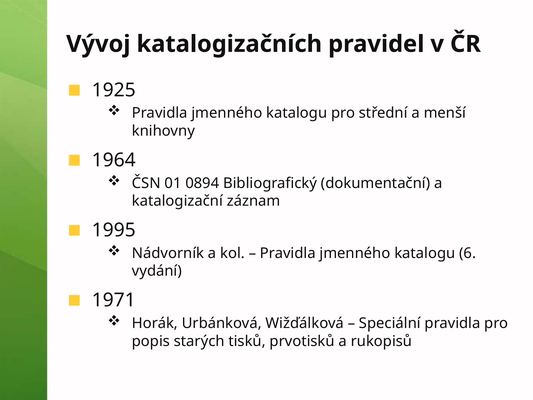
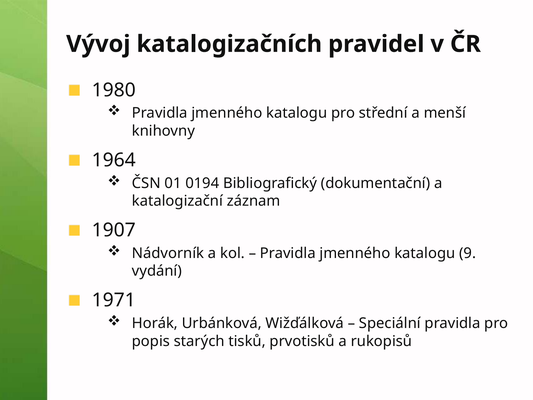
1925: 1925 -> 1980 (114, 90)
0894: 0894 -> 0194 (202, 183)
1995: 1995 -> 1907 (114, 230)
6: 6 -> 9 (468, 253)
